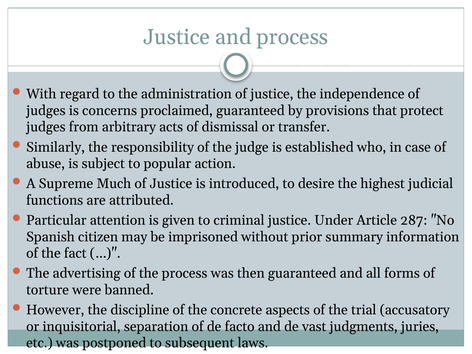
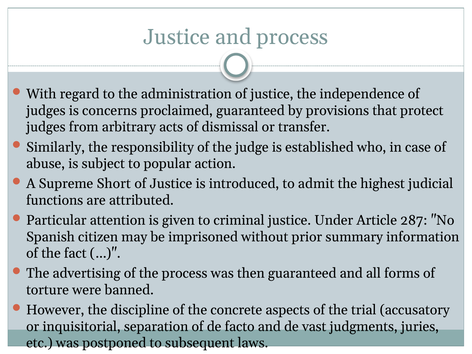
Much: Much -> Short (114, 184)
desire: desire -> admit (316, 184)
